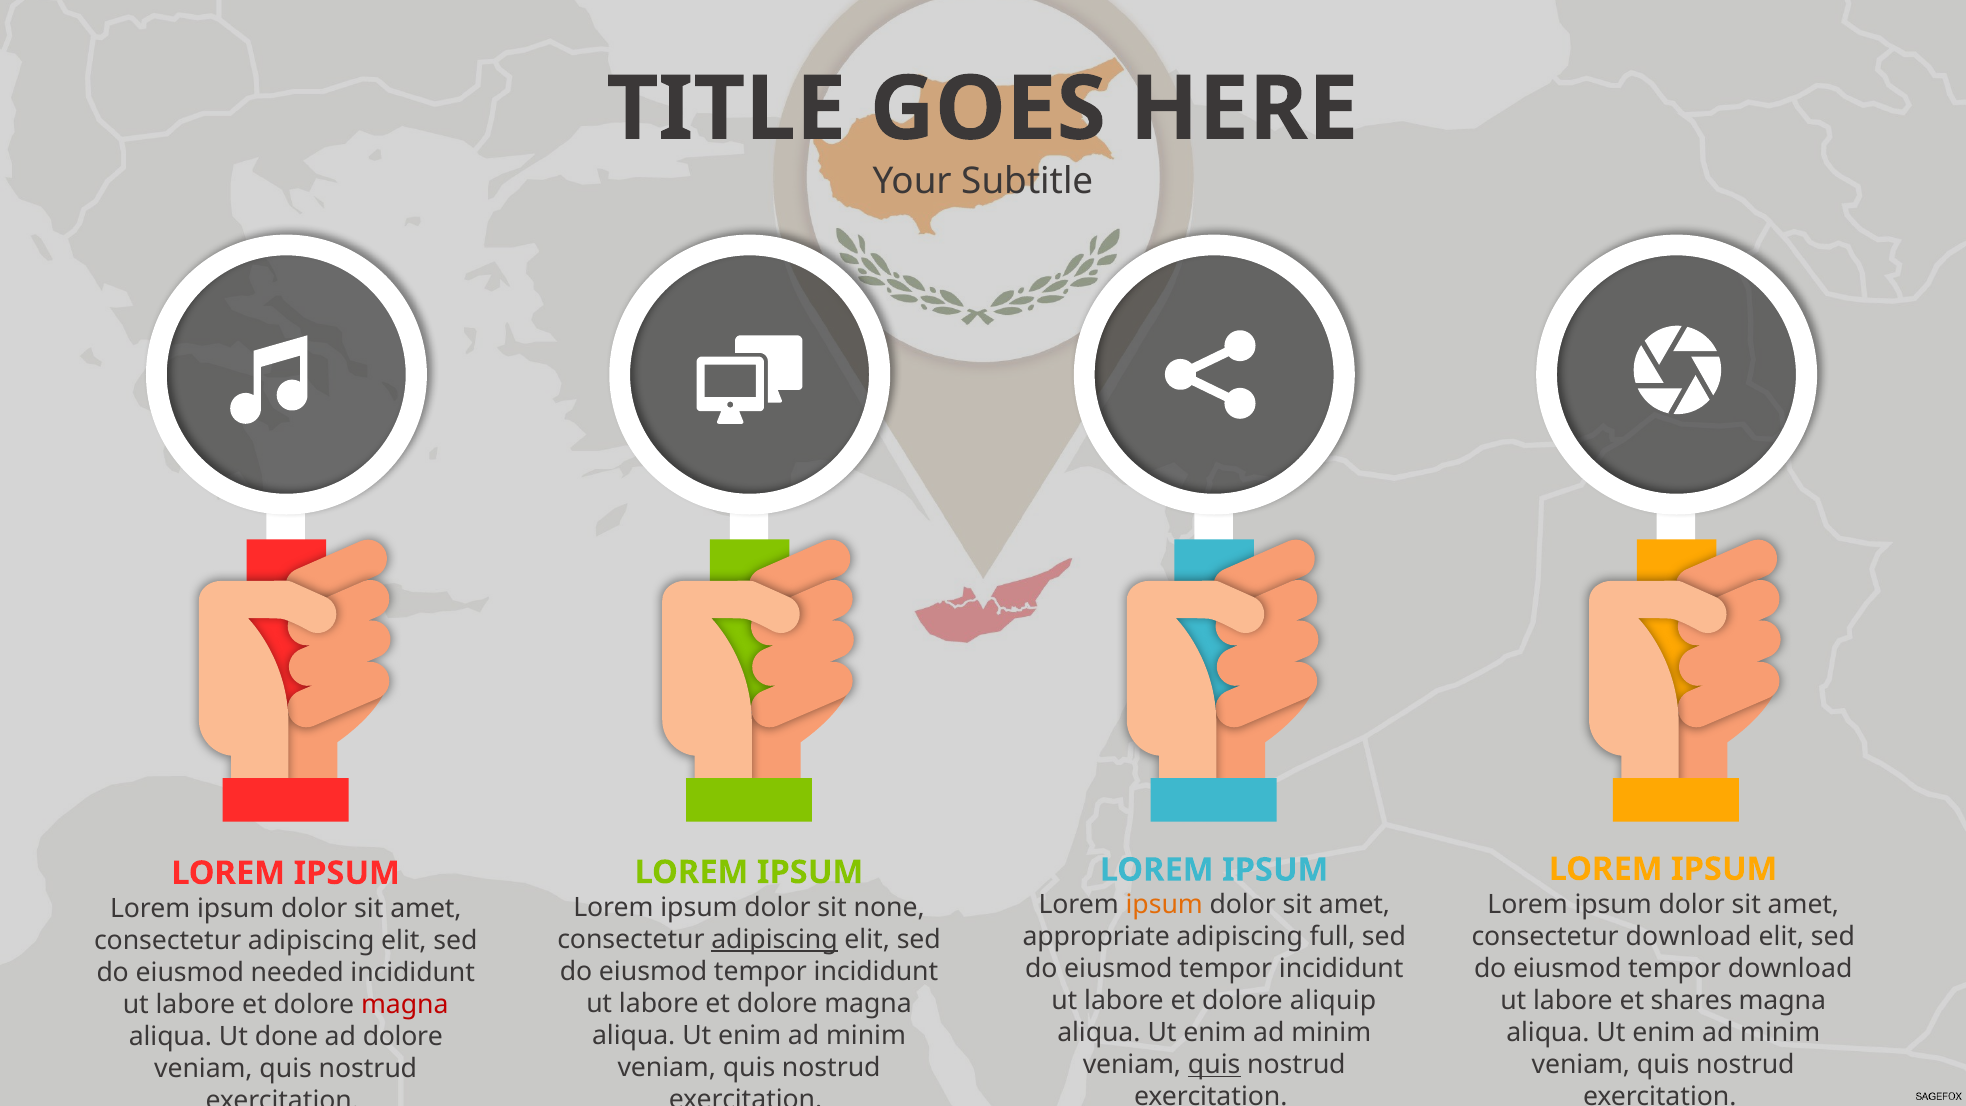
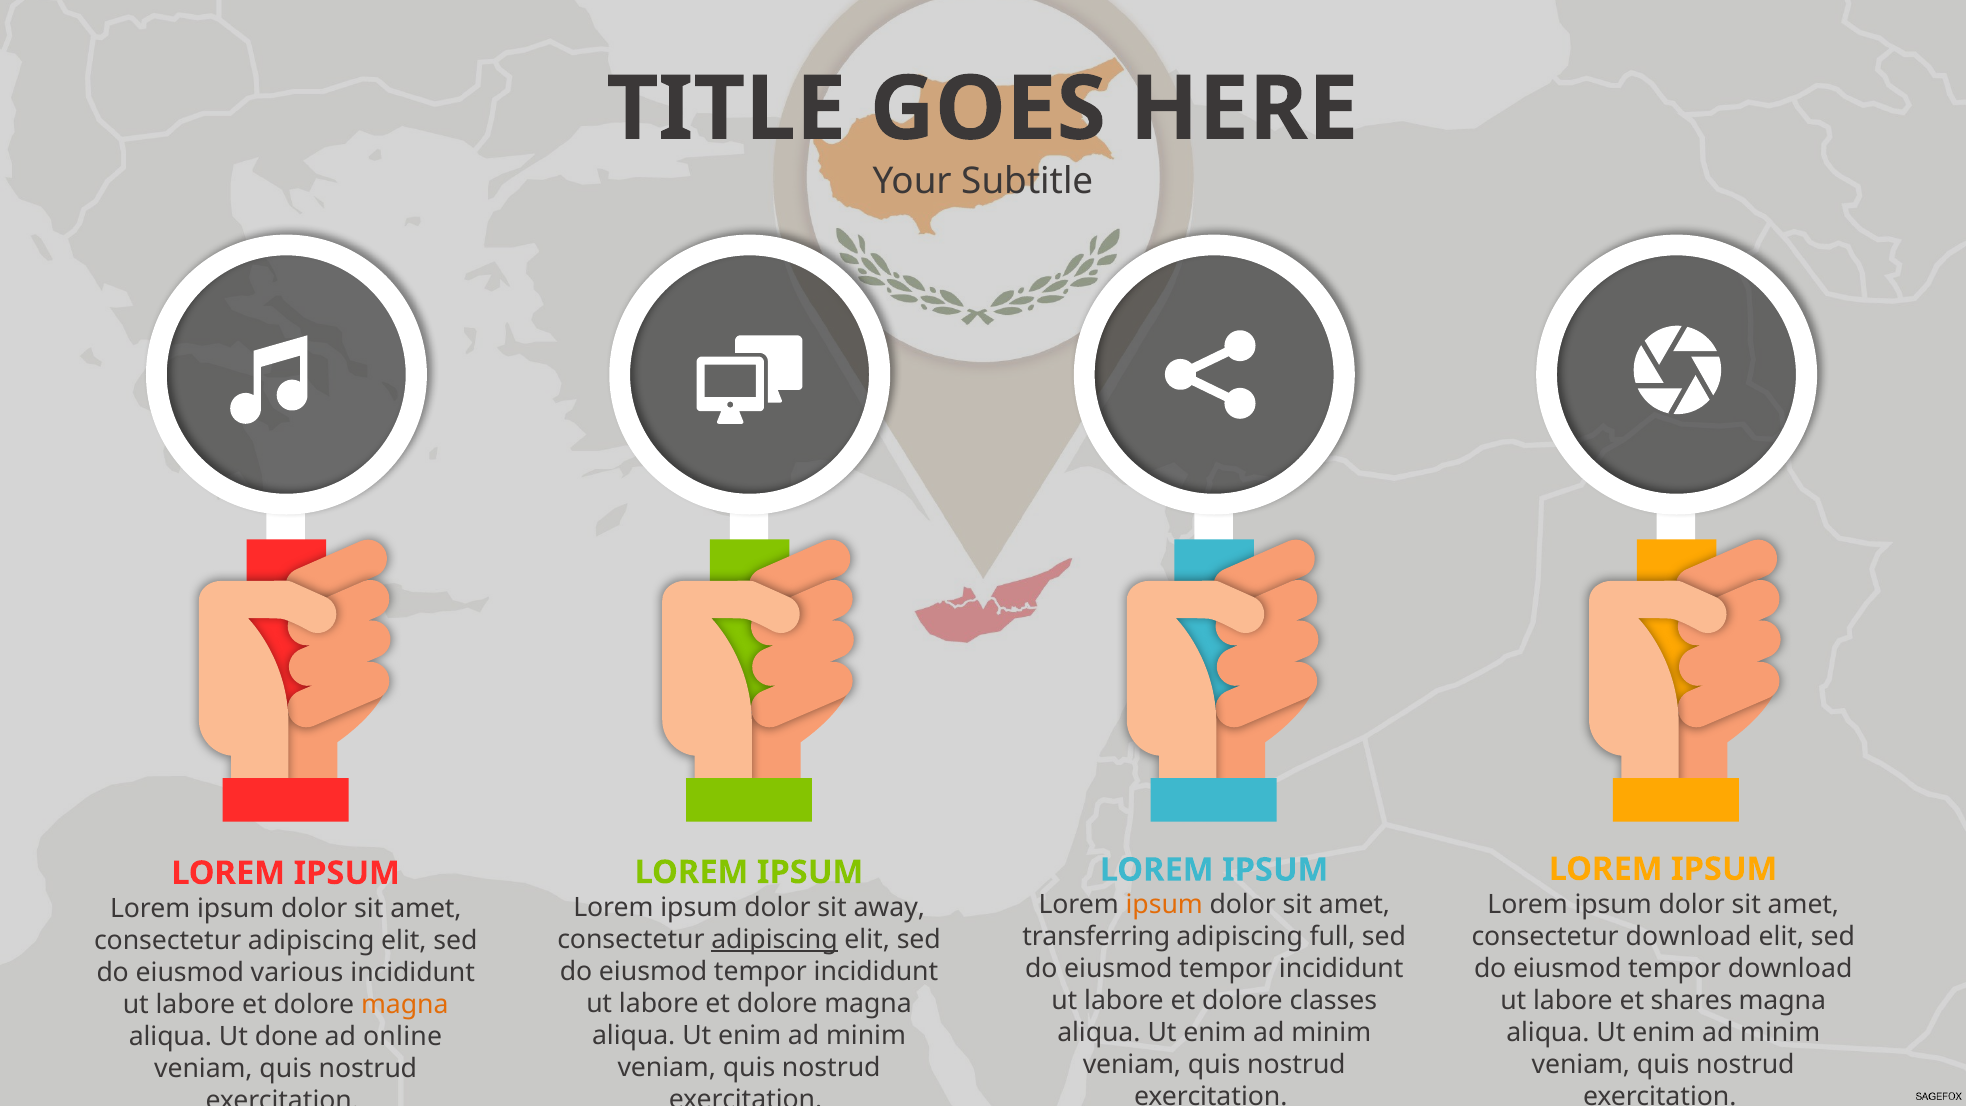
none: none -> away (889, 907)
appropriate: appropriate -> transferring (1096, 937)
needed: needed -> various (297, 972)
aliquip: aliquip -> classes (1333, 1001)
magna colour: red -> orange (405, 1004)
ad dolore: dolore -> online (403, 1036)
quis underline: present -> none (1214, 1065)
